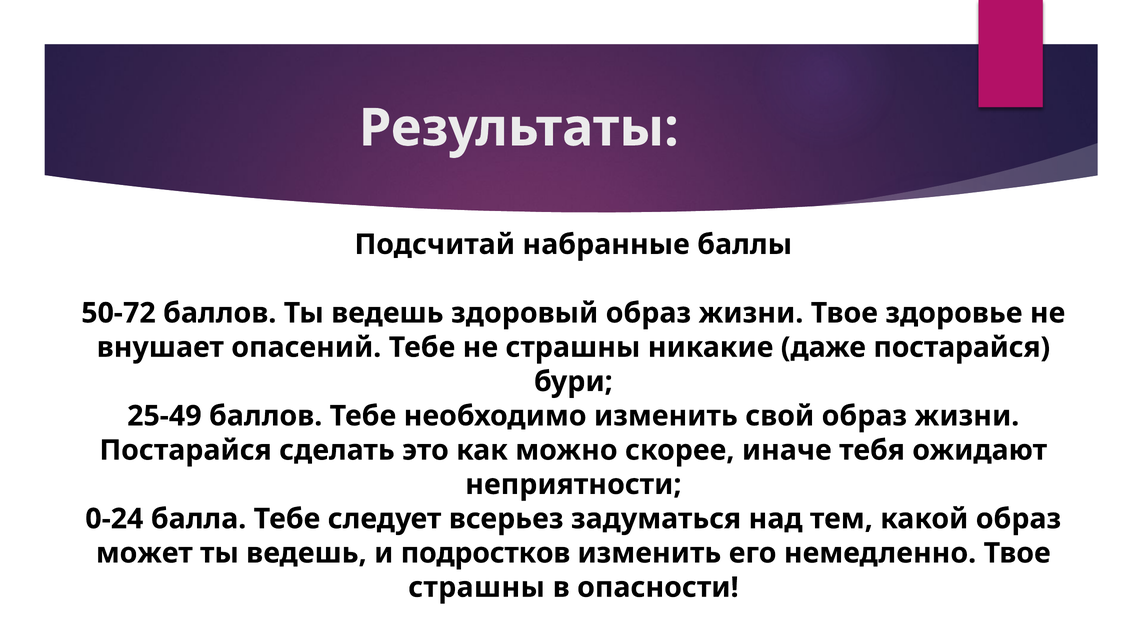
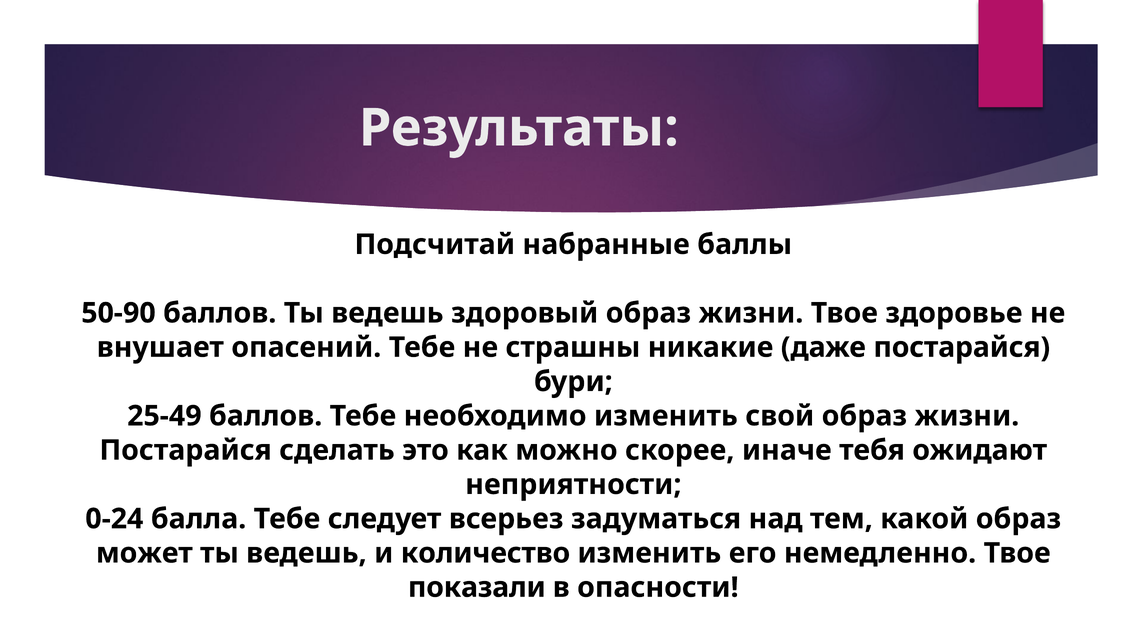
50-72: 50-72 -> 50-90 (118, 313)
подростков: подростков -> количество (486, 553)
страшны: страшны -> показали (477, 587)
